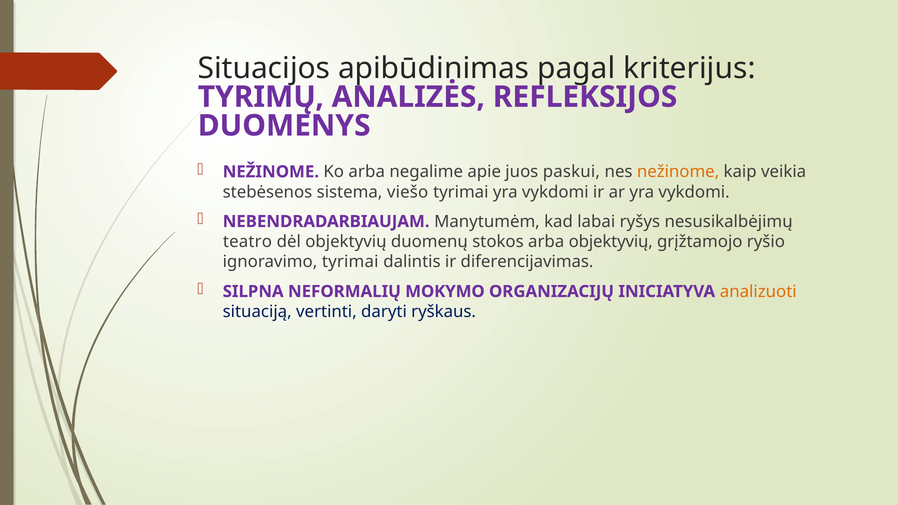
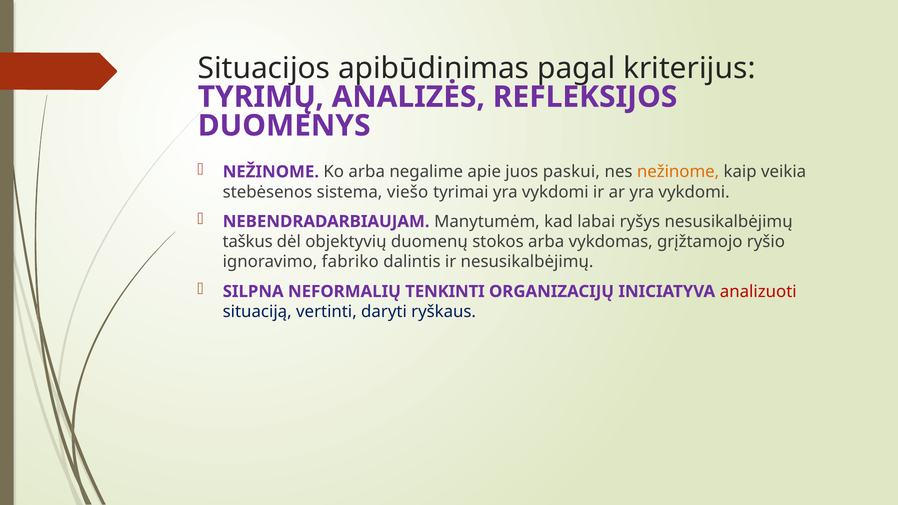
teatro: teatro -> taškus (248, 242)
arba objektyvių: objektyvių -> vykdomas (611, 242)
ignoravimo tyrimai: tyrimai -> fabriko (350, 262)
ir diferencijavimas: diferencijavimas -> nesusikalbėjimų (527, 262)
MOKYMO: MOKYMO -> TENKINTI (445, 292)
analizuoti colour: orange -> red (758, 292)
